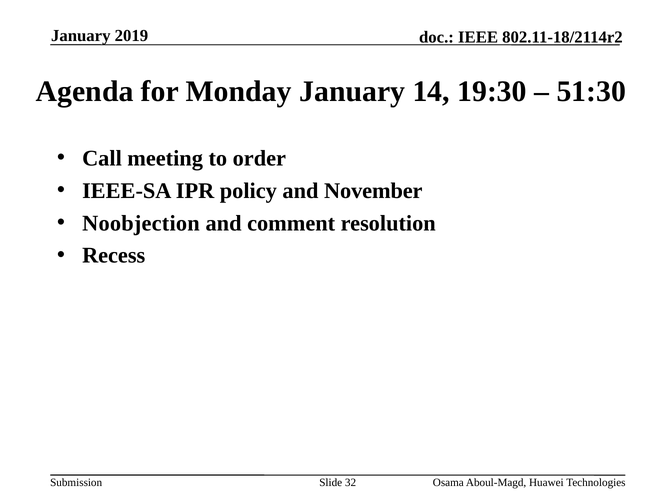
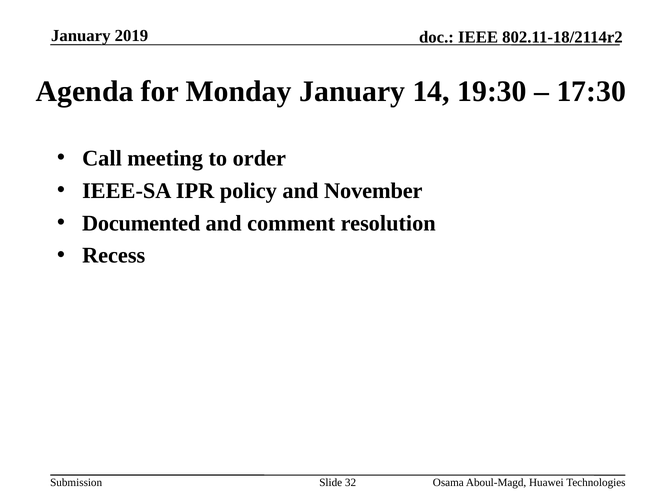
51:30: 51:30 -> 17:30 (591, 91)
Noobjection: Noobjection -> Documented (141, 223)
